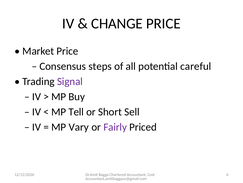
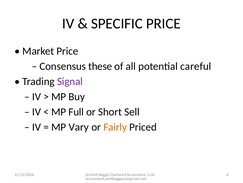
CHANGE: CHANGE -> SPECIFIC (117, 24)
steps: steps -> these (100, 66)
Tell: Tell -> Full (76, 111)
Fairly colour: purple -> orange (115, 127)
